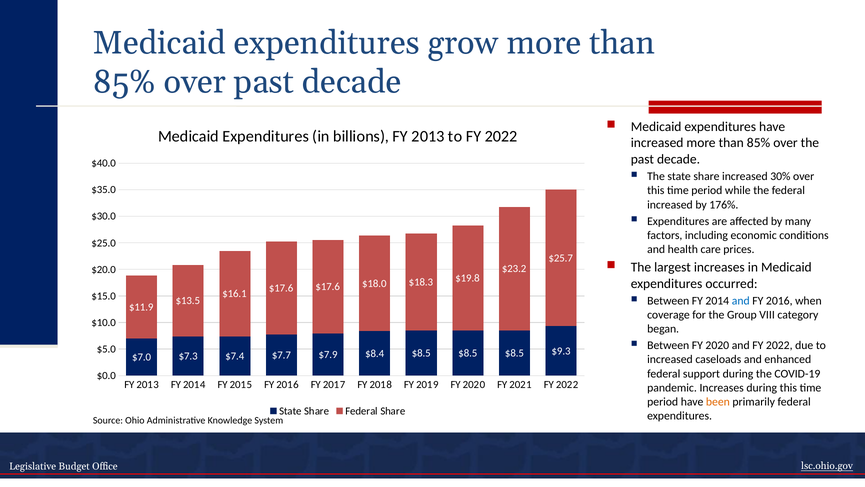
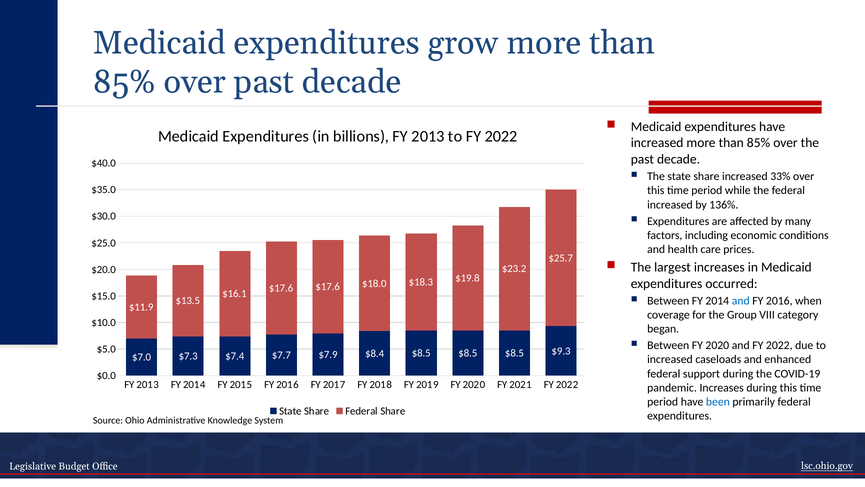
30%: 30% -> 33% (780, 176)
176%: 176% -> 136% (724, 205)
been colour: orange -> blue (718, 402)
